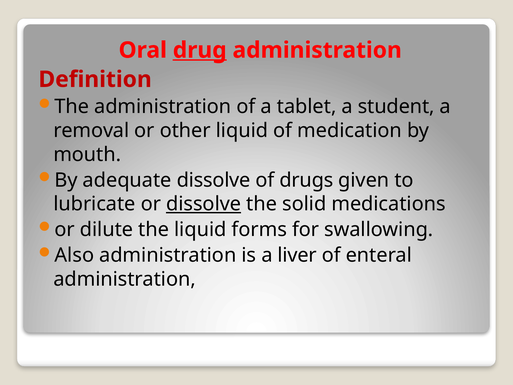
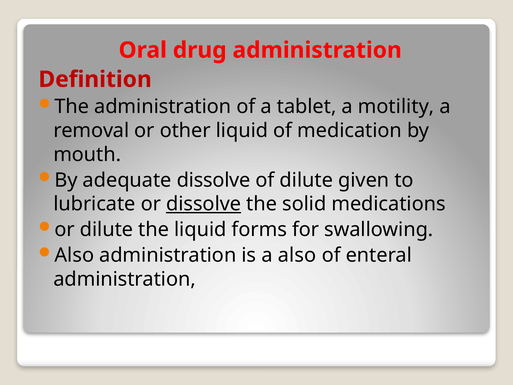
drug underline: present -> none (200, 50)
student: student -> motility (396, 107)
of drugs: drugs -> dilute (306, 180)
a liver: liver -> also (297, 255)
